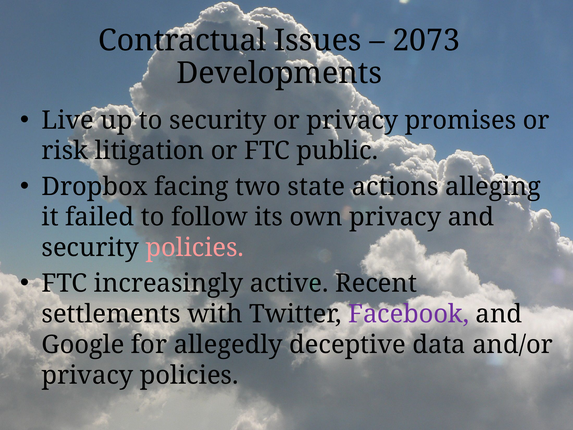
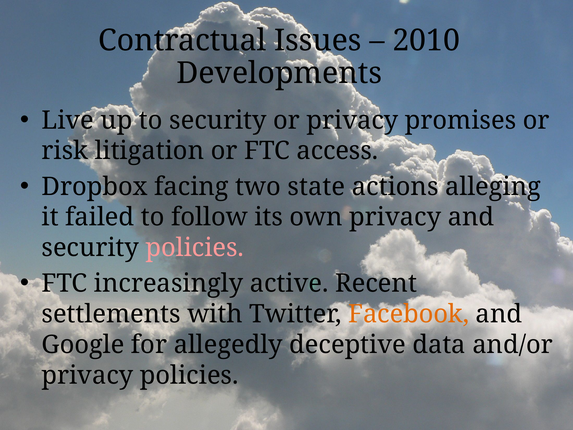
2073: 2073 -> 2010 (426, 41)
public: public -> access (337, 151)
Facebook colour: purple -> orange (409, 314)
